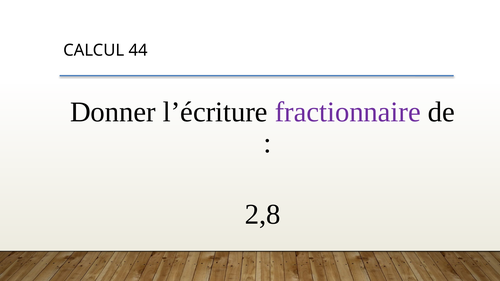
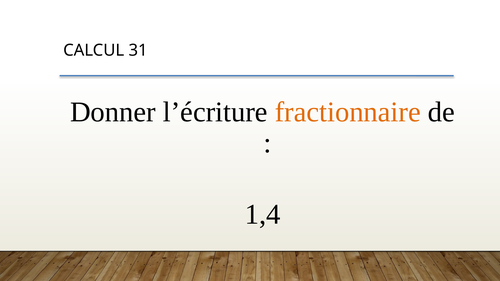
44: 44 -> 31 (138, 50)
fractionnaire colour: purple -> orange (348, 112)
2,8: 2,8 -> 1,4 (263, 214)
